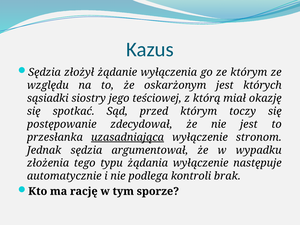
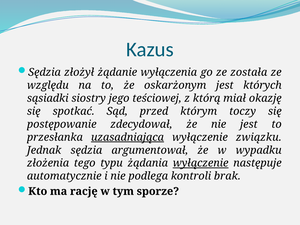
ze którym: którym -> została (249, 72)
stronom: stronom -> związku (259, 137)
wyłączenie underline: none -> present (201, 163)
